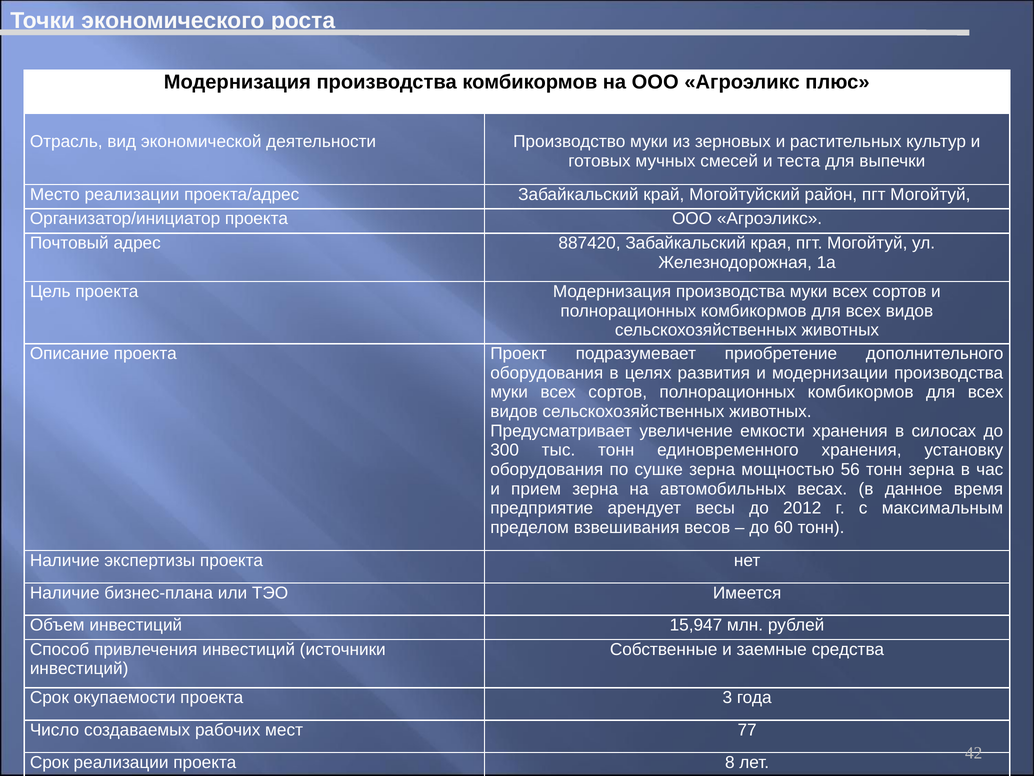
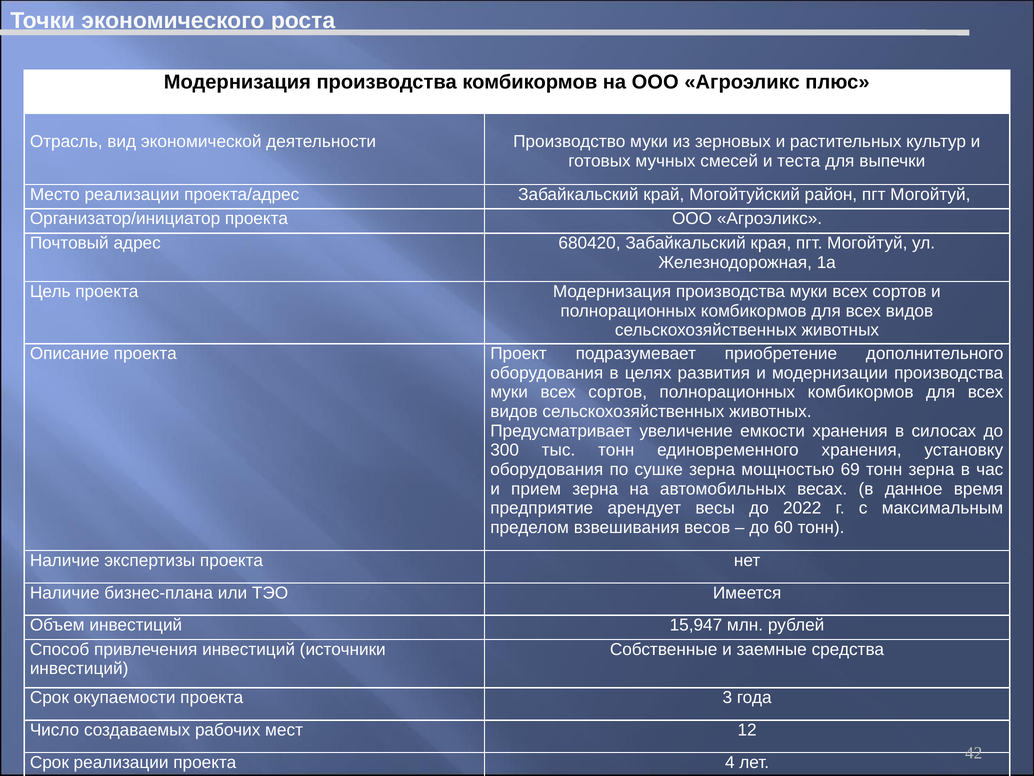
887420: 887420 -> 680420 (590, 243)
56: 56 -> 69 (850, 469)
2012: 2012 -> 2022 (802, 508)
77: 77 -> 12 (747, 730)
8: 8 -> 4 (730, 762)
